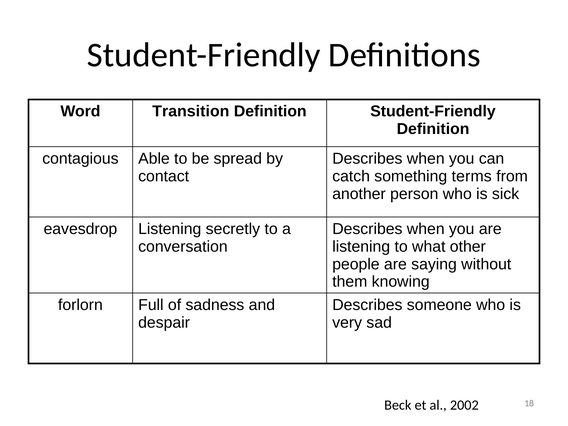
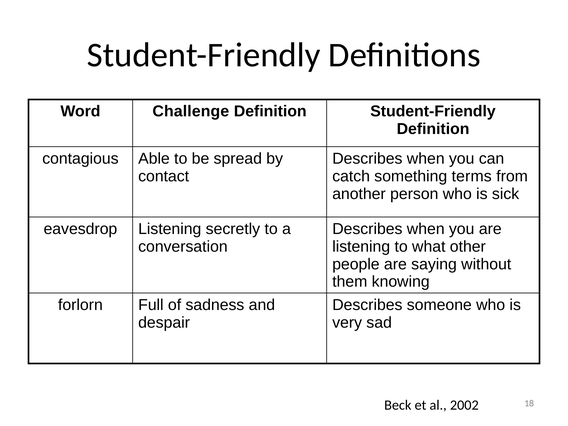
Transition: Transition -> Challenge (191, 111)
